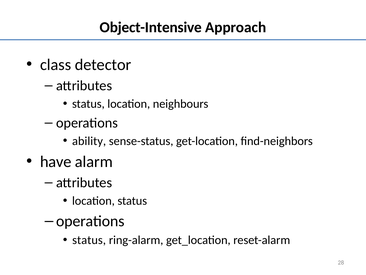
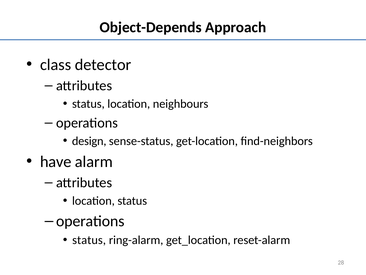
Object-Intensive: Object-Intensive -> Object-Depends (151, 27)
ability: ability -> design (89, 141)
